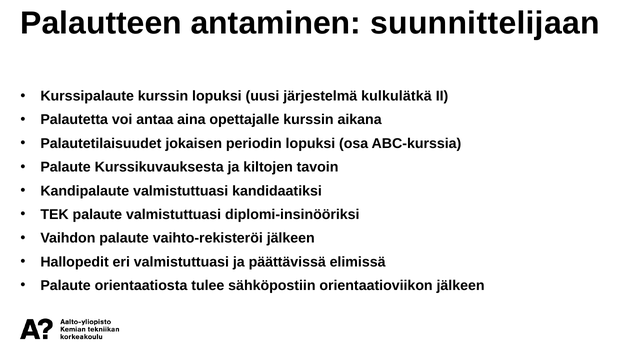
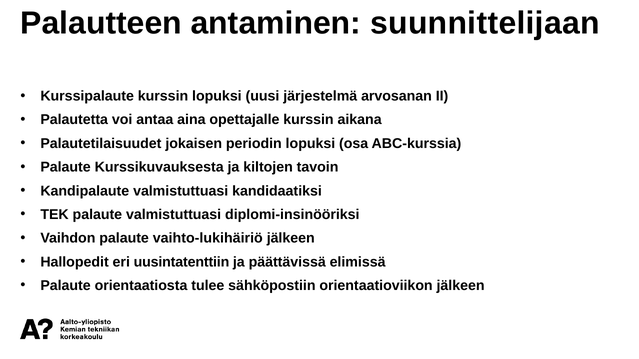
kulkulätkä: kulkulätkä -> arvosanan (397, 96)
vaihto-rekisteröi: vaihto-rekisteröi -> vaihto-lukihäiriö (208, 238)
eri valmistuttuasi: valmistuttuasi -> uusintatenttiin (181, 262)
